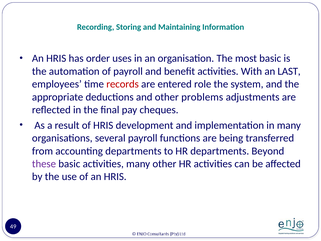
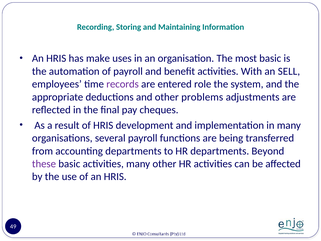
order: order -> make (98, 58)
LAST: LAST -> SELL (289, 71)
records colour: red -> purple (123, 84)
